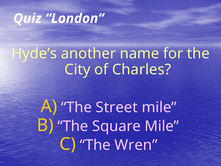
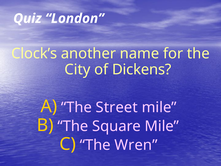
Hyde’s: Hyde’s -> Clock’s (34, 54)
Charles: Charles -> Dickens (142, 69)
